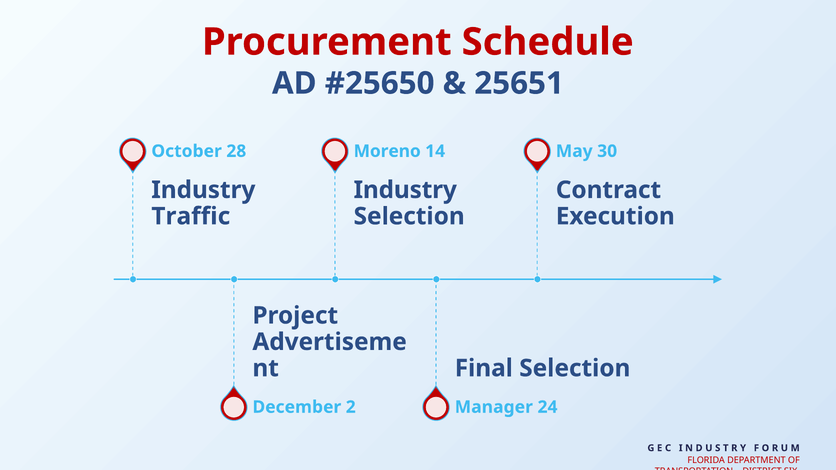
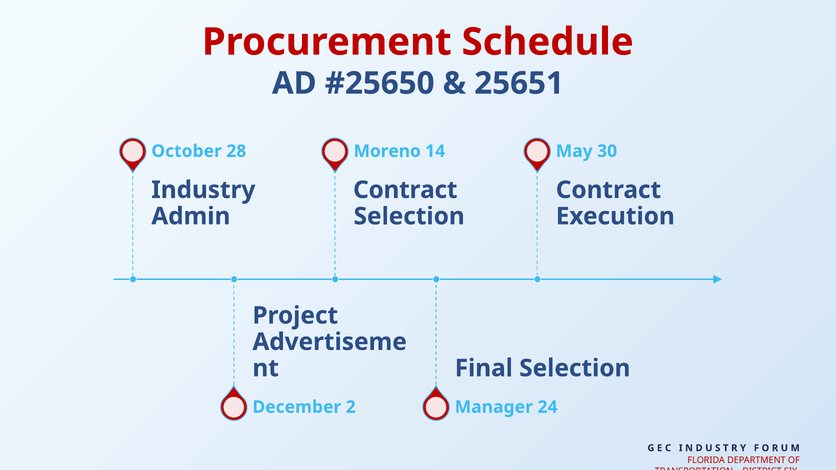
Industry: Industry -> Contract (405, 190)
Traffic: Traffic -> Admin (191, 216)
